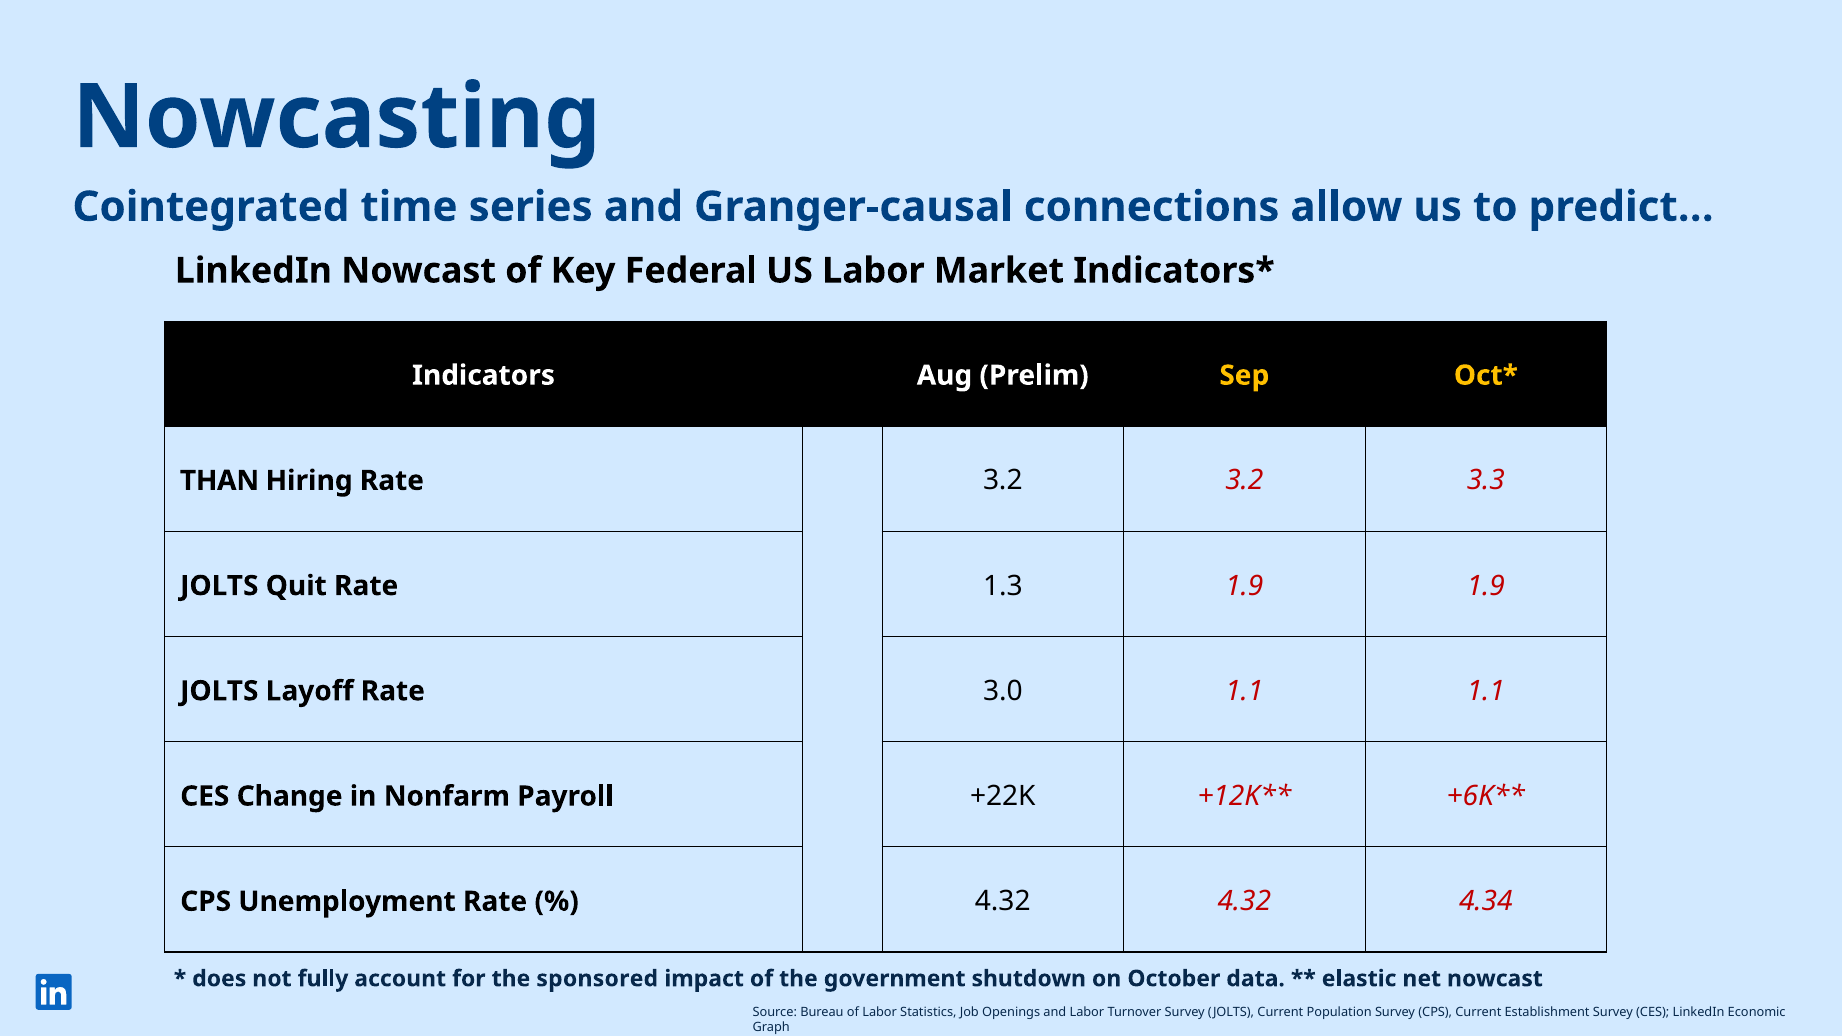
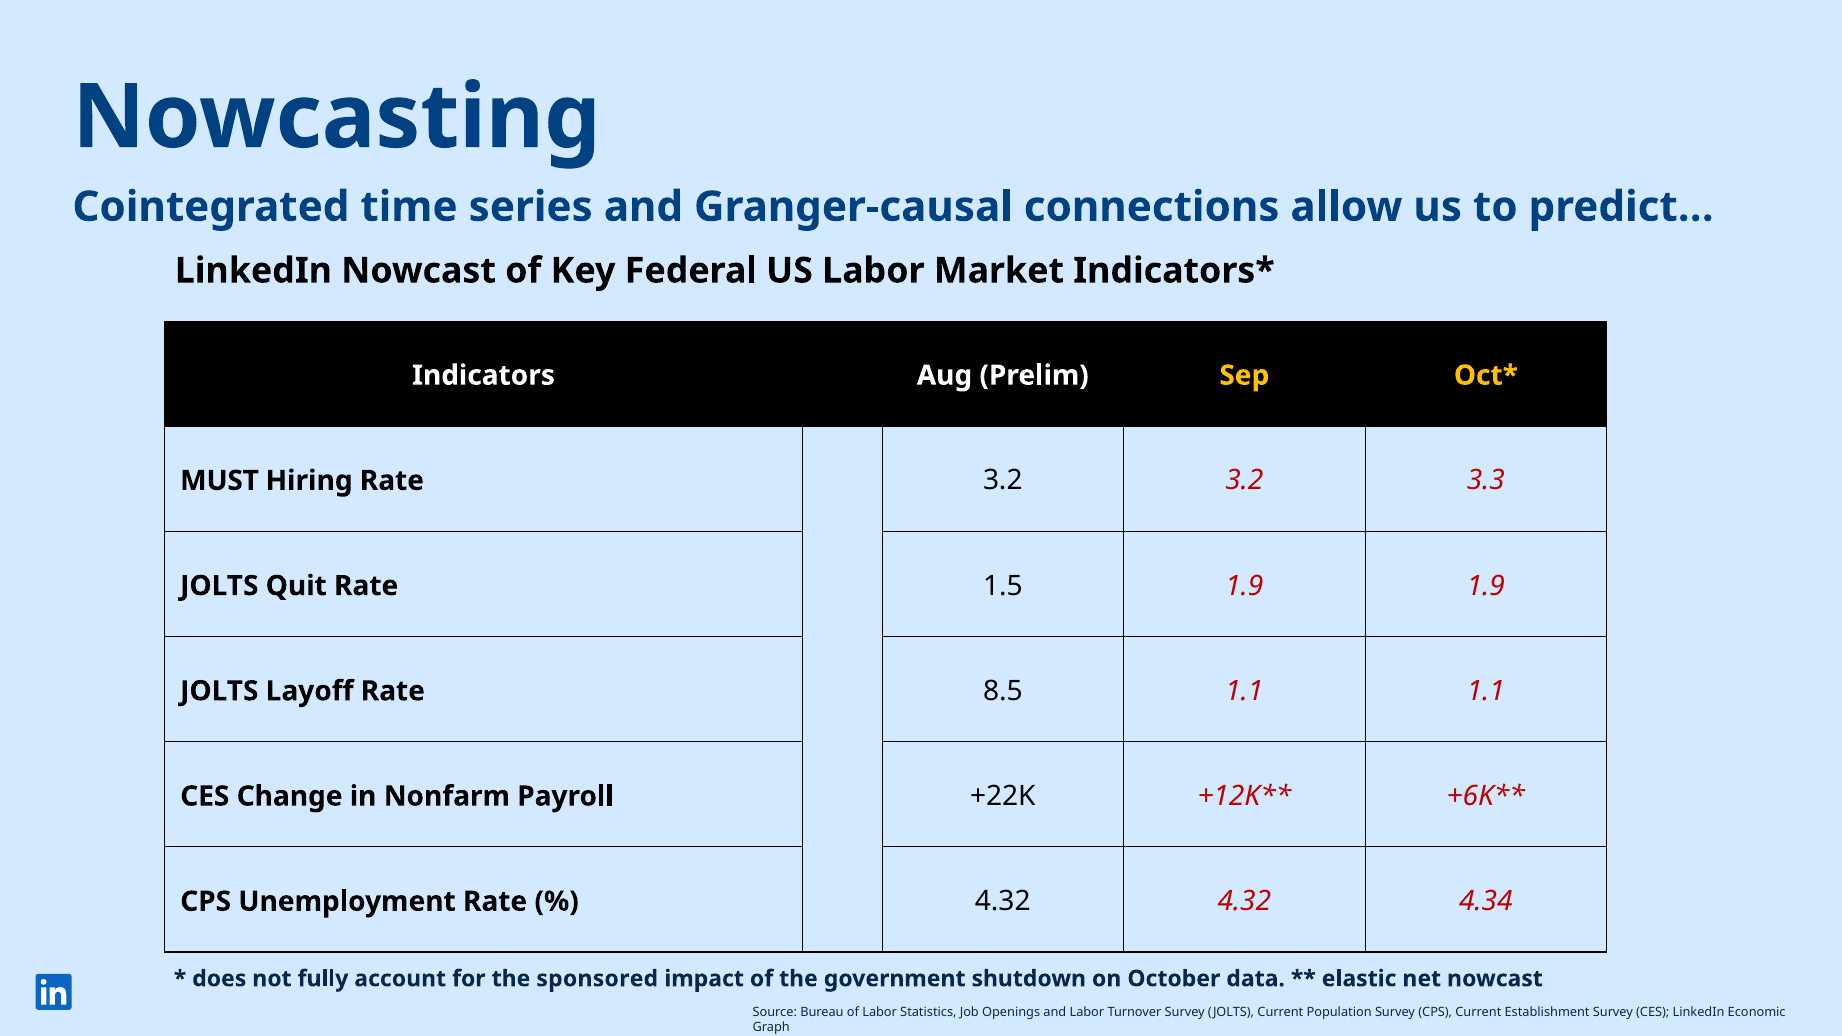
THAN: THAN -> MUST (219, 481)
1.3: 1.3 -> 1.5 (1003, 586)
3.0: 3.0 -> 8.5 (1003, 691)
